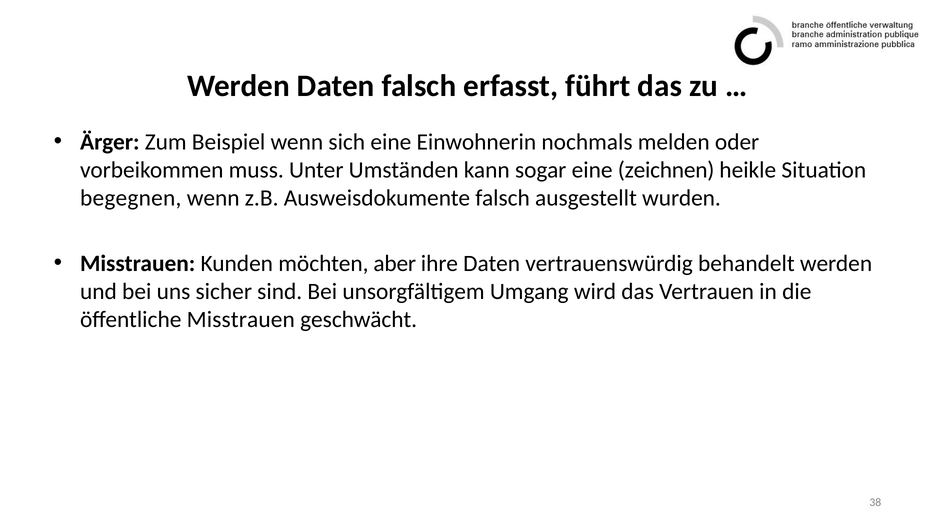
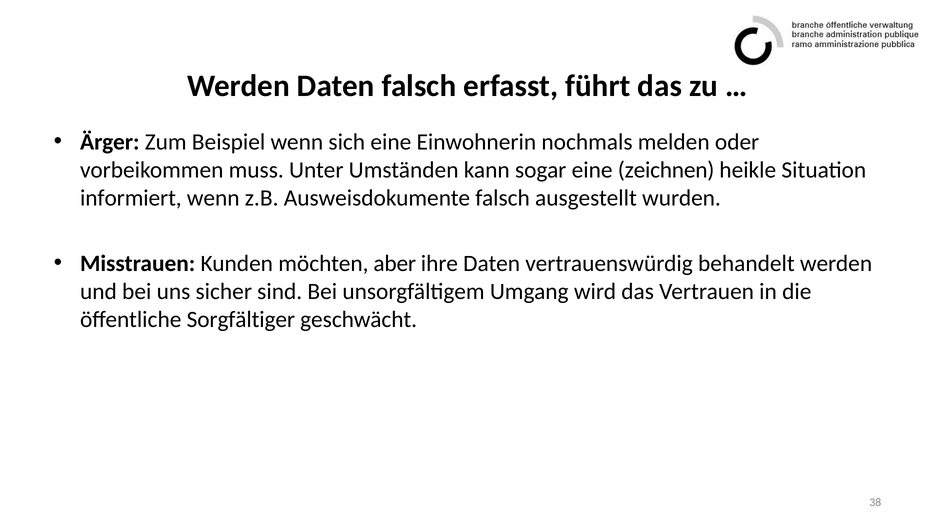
begegnen: begegnen -> informiert (131, 198)
öffentliche Misstrauen: Misstrauen -> Sorgfältiger (241, 320)
